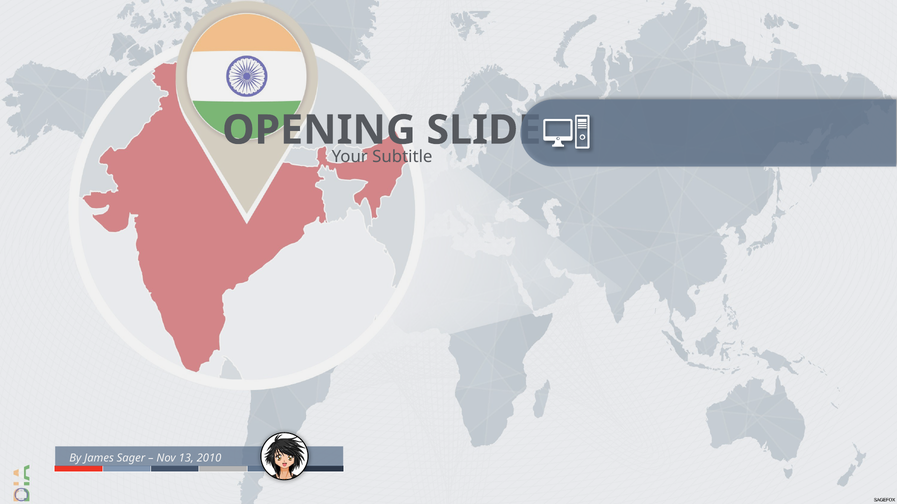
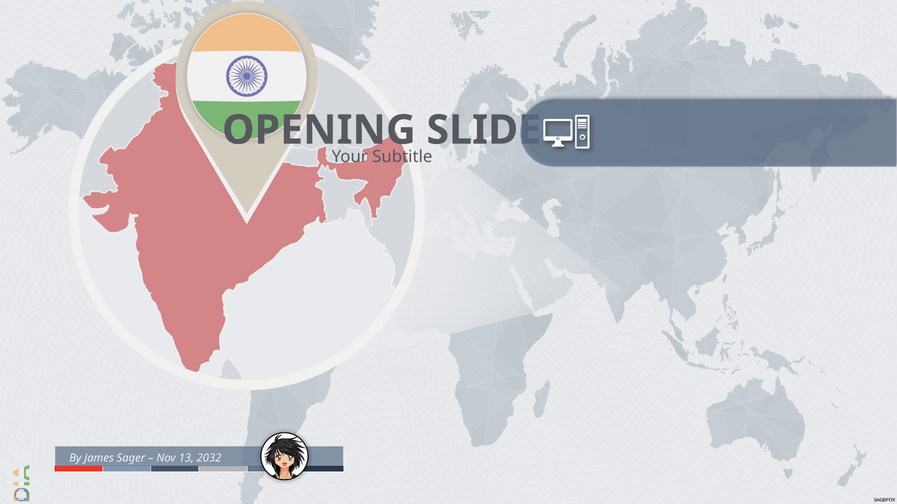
2010: 2010 -> 2032 (209, 459)
